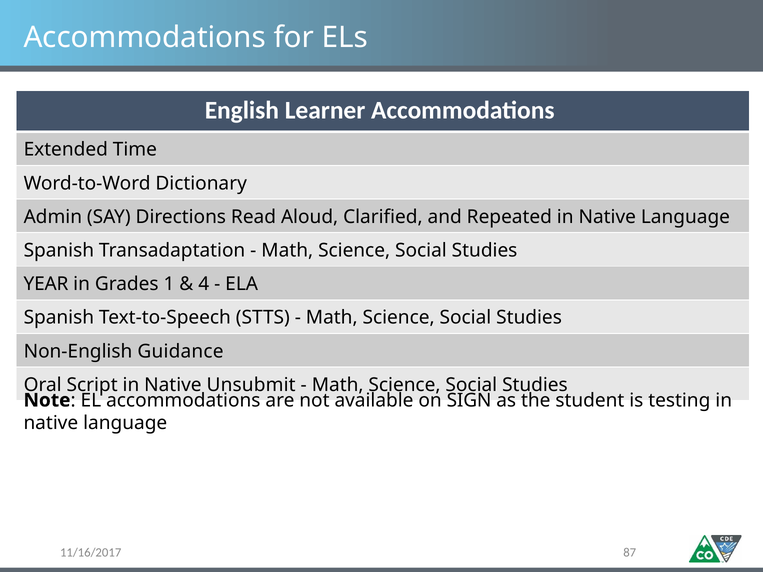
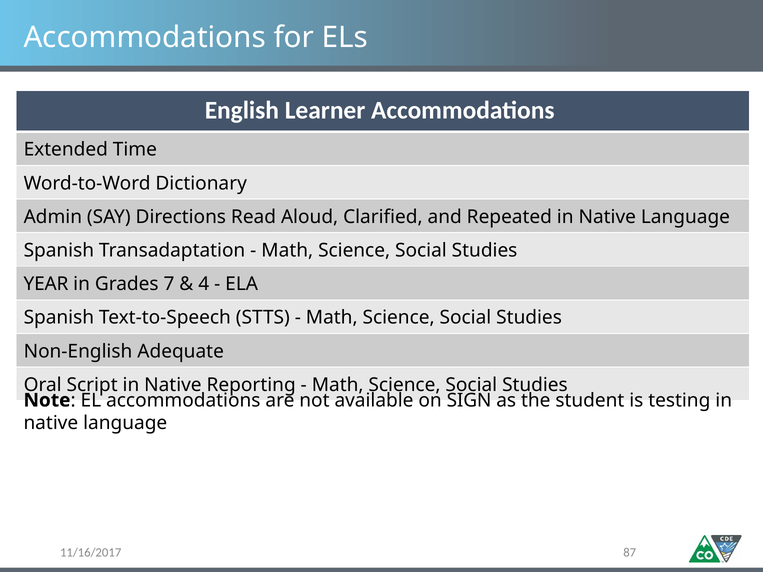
1: 1 -> 7 (169, 284)
Guidance: Guidance -> Adequate (181, 351)
Unsubmit: Unsubmit -> Reporting (251, 385)
